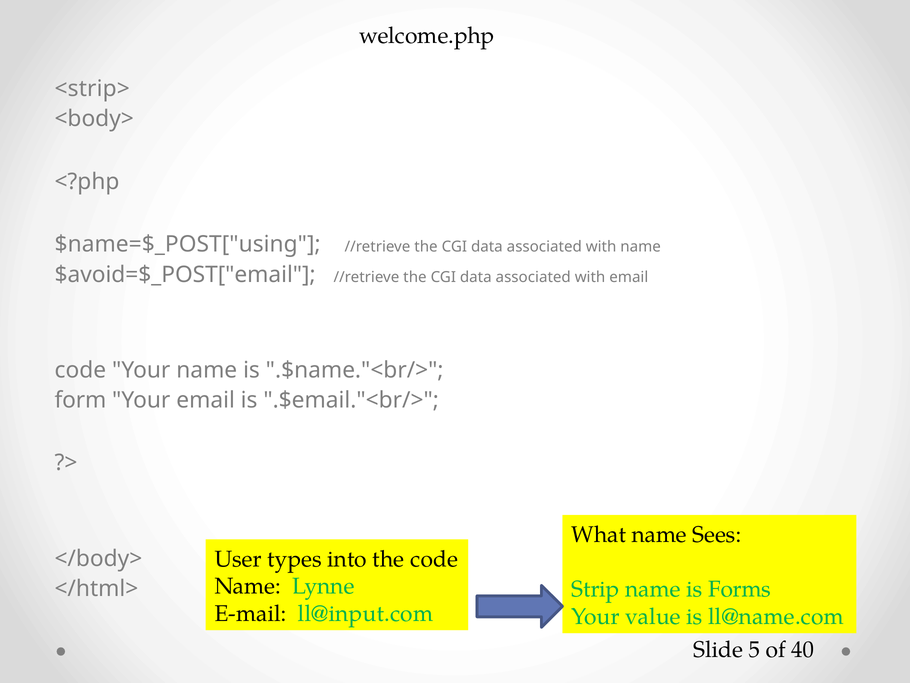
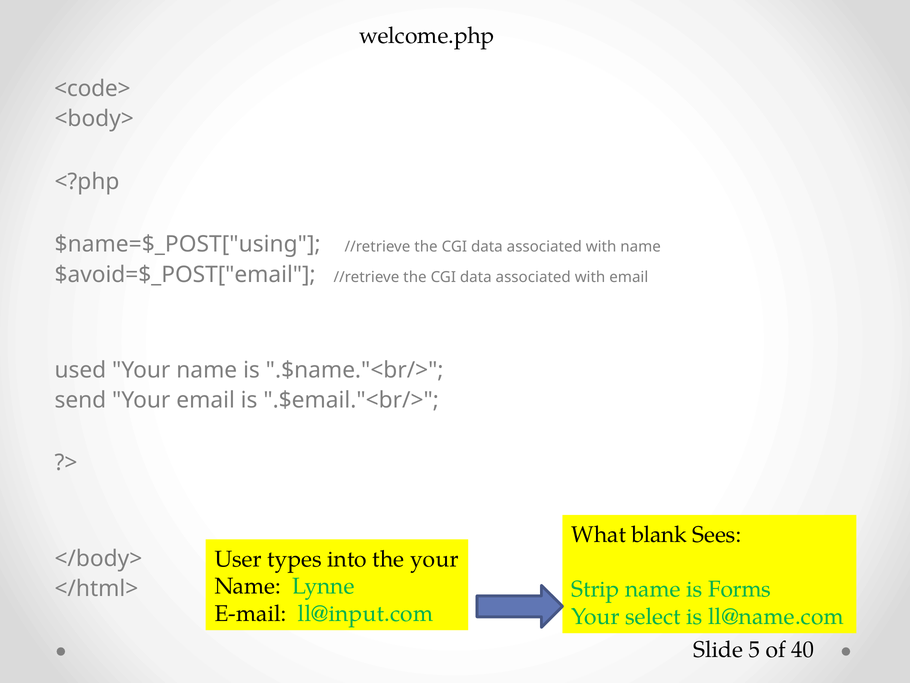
<strip>: <strip> -> <code> (92, 89)
code: code -> used (80, 370)
form: form -> send (80, 400)
What name: name -> blank (659, 534)
the code: code -> your (434, 559)
value: value -> select (653, 616)
